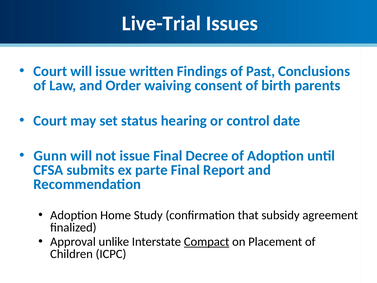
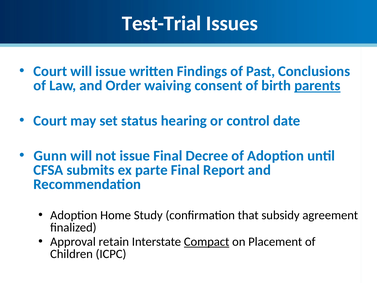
Live-Trial: Live-Trial -> Test-Trial (162, 24)
parents underline: none -> present (317, 86)
unlike: unlike -> retain (114, 242)
